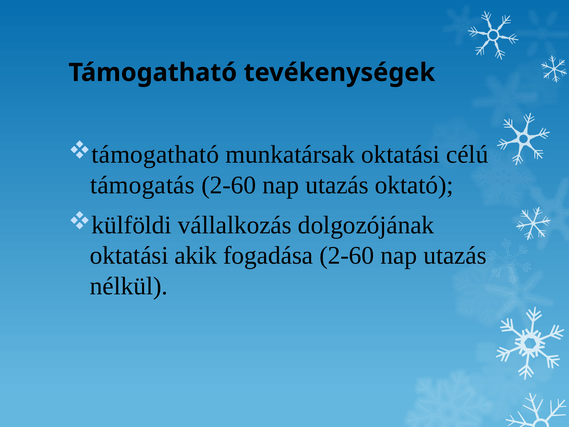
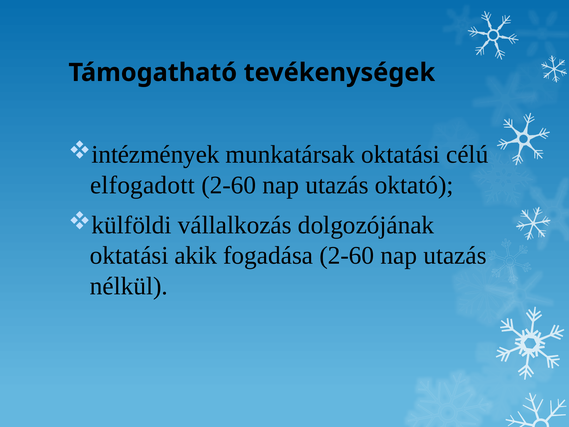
támogatható: támogatható -> intézmények (156, 155)
támogatás: támogatás -> elfogadott (142, 185)
